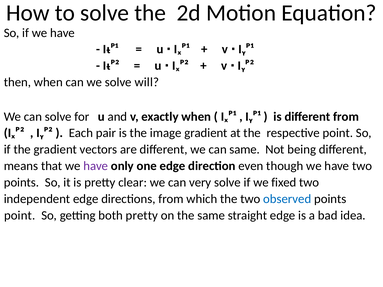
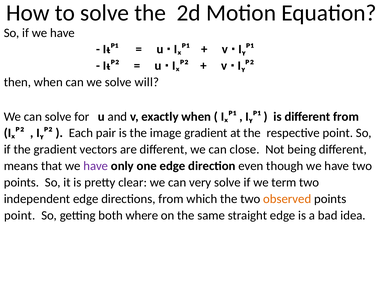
can same: same -> close (245, 150)
fixed: fixed -> term (284, 183)
observed colour: blue -> orange (287, 199)
both pretty: pretty -> where (142, 215)
